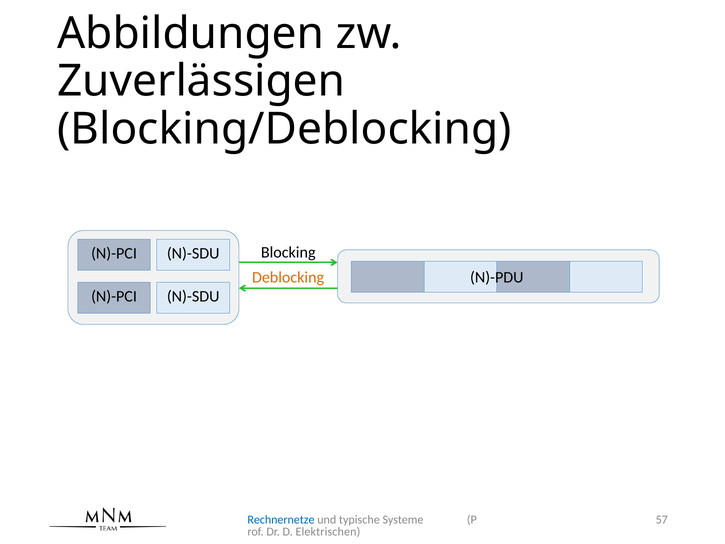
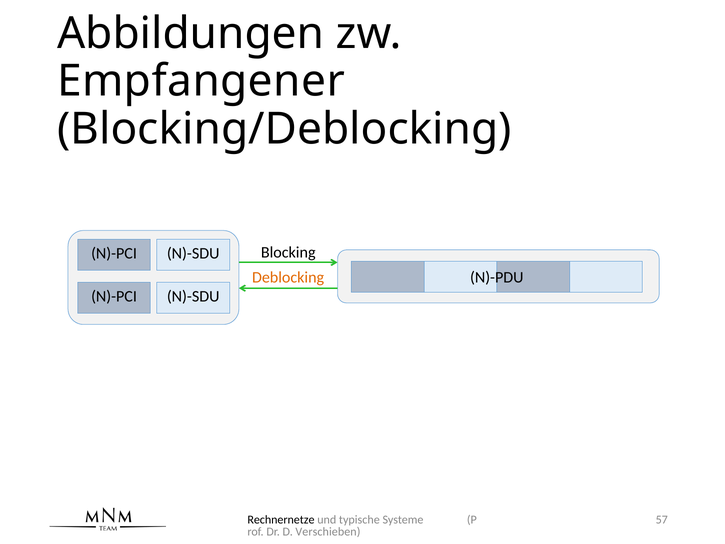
Zuverlässigen: Zuverlässigen -> Empfangener (201, 81)
Rechnernetze colour: blue -> black (281, 519)
Elektrischen: Elektrischen -> Verschieben (328, 531)
